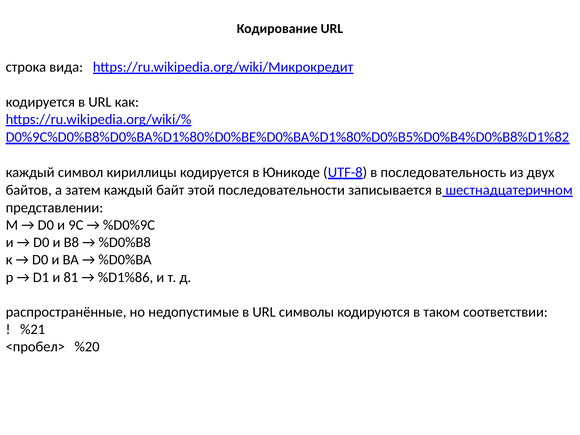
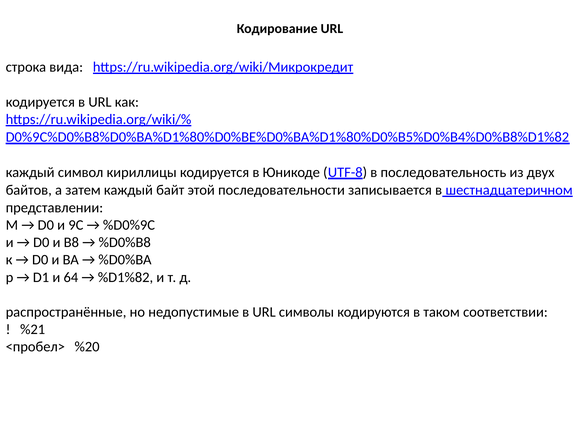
81: 81 -> 64 (71, 277)
%D1%86: %D1%86 -> %D1%82 (126, 277)
